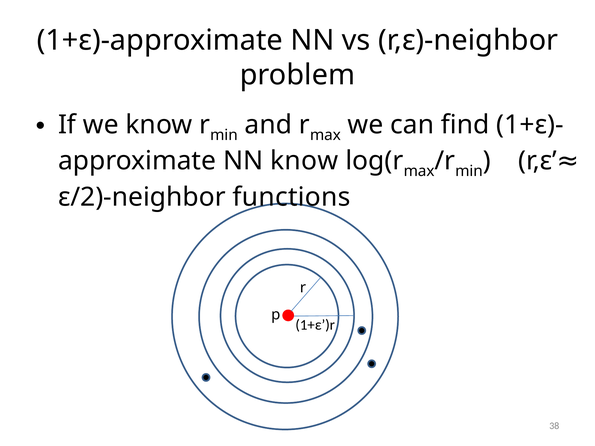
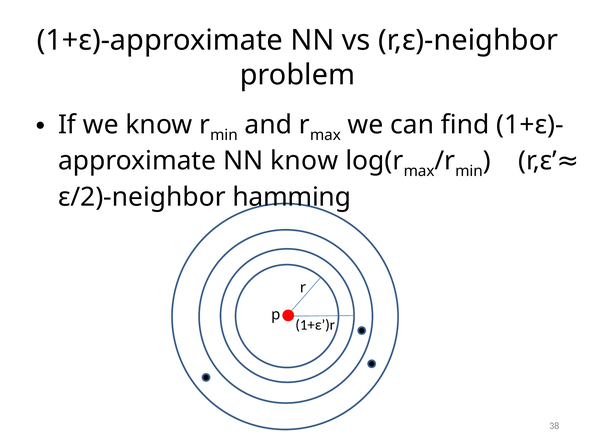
functions: functions -> hamming (292, 197)
